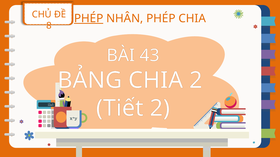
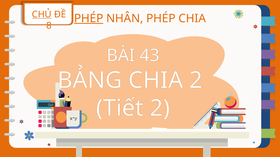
CHỦ underline: none -> present (42, 14)
